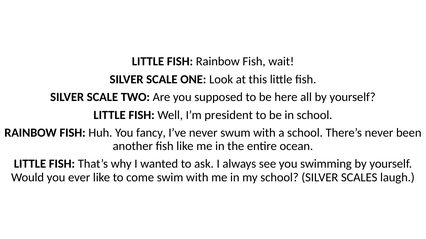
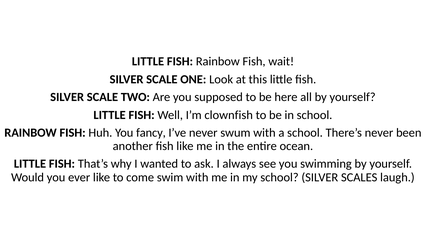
president: president -> clownfish (229, 115)
